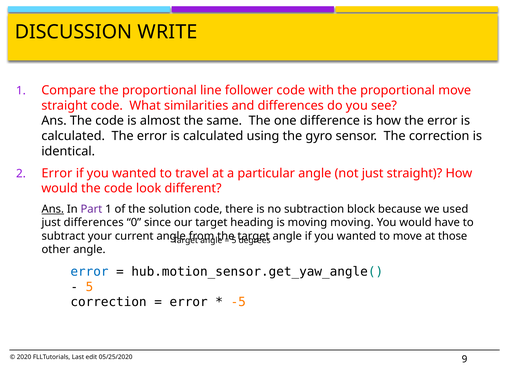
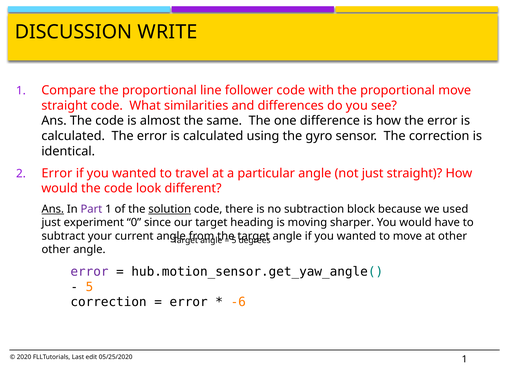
solution underline: none -> present (170, 209)
just differences: differences -> experiment (94, 223)
moving moving: moving -> sharper (352, 223)
at those: those -> other (453, 236)
error colour: blue -> purple (89, 272)
-5: -5 -> -6 (238, 302)
05/25/2020 9: 9 -> 1 (464, 359)
